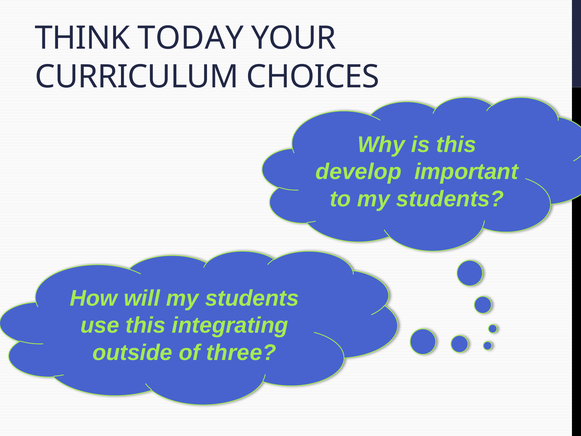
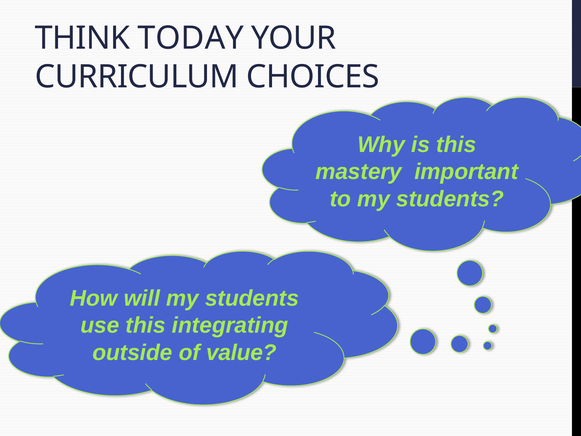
develop: develop -> mastery (359, 172)
three: three -> value (241, 352)
